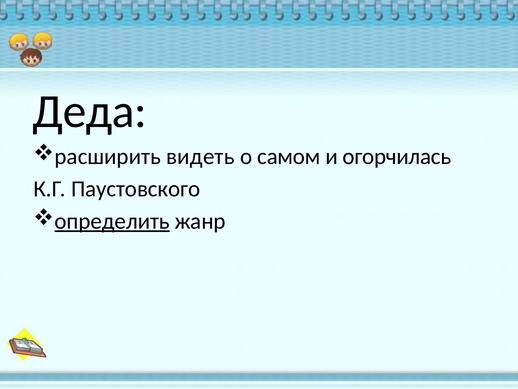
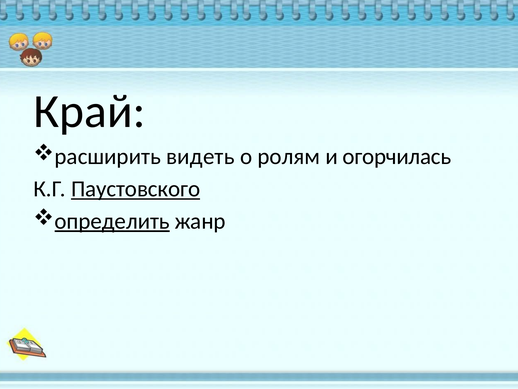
Деда: Деда -> Край (89, 111)
самом: самом -> ролям (289, 156)
Паустовского underline: none -> present (136, 189)
